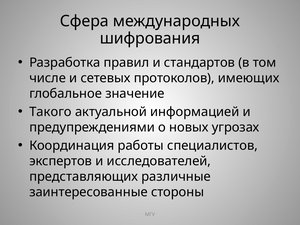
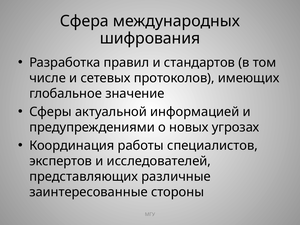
Такого: Такого -> Сферы (50, 112)
